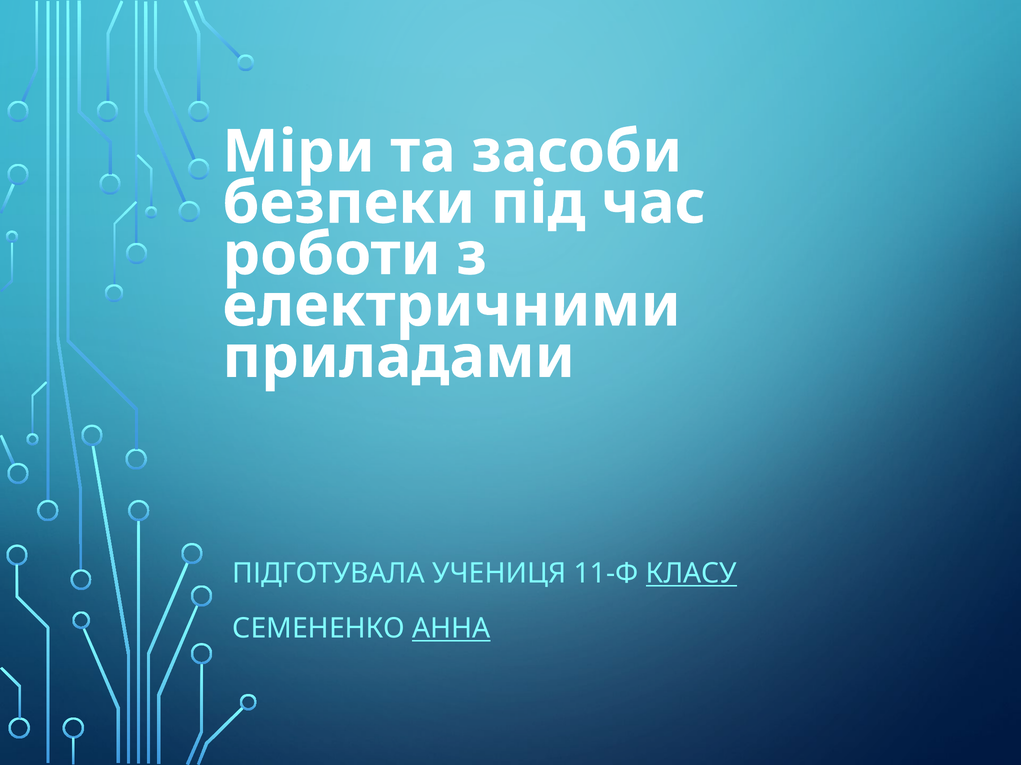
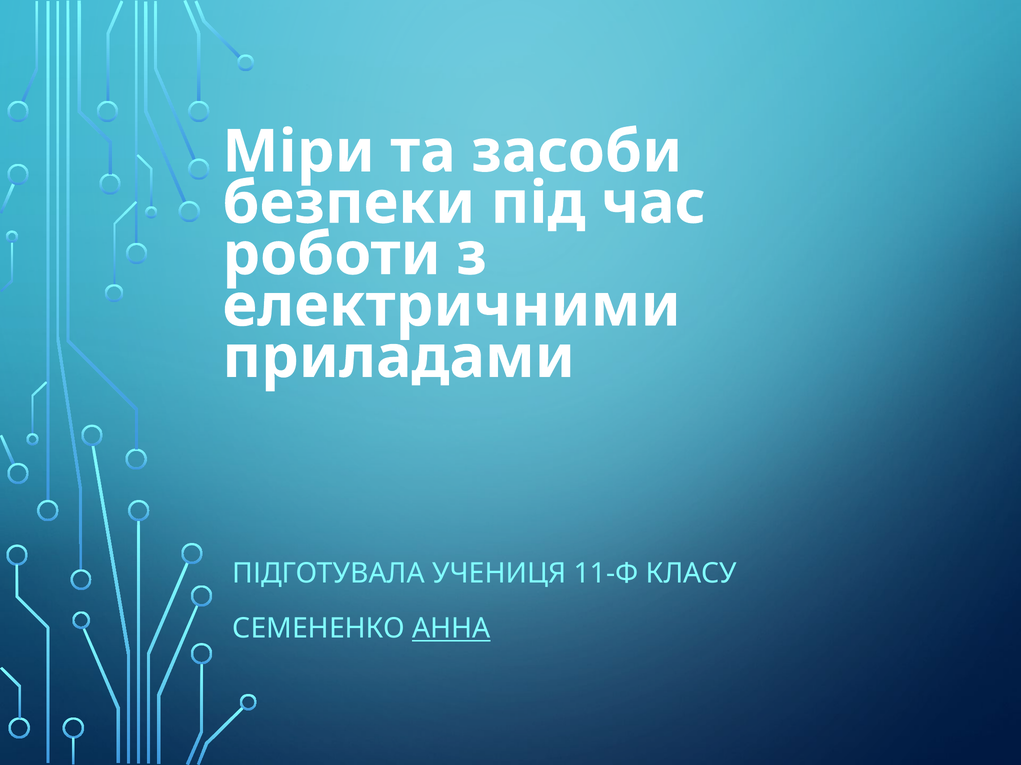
КЛАСУ underline: present -> none (691, 574)
